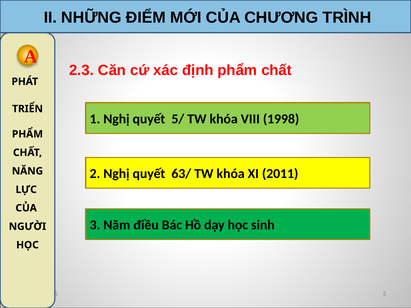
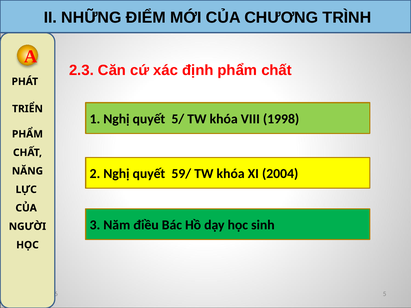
63/: 63/ -> 59/ (181, 174)
2011: 2011 -> 2004 (280, 174)
